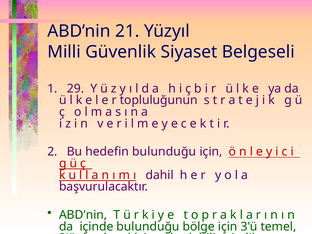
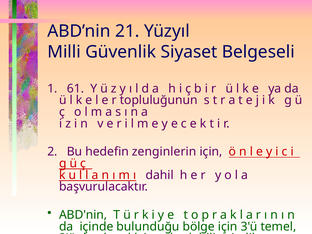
29: 29 -> 61 (75, 89)
hedefin bulunduğu: bulunduğu -> zenginlerin (164, 152)
